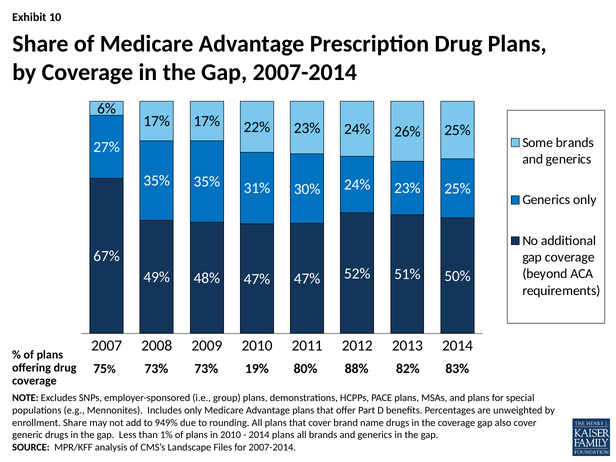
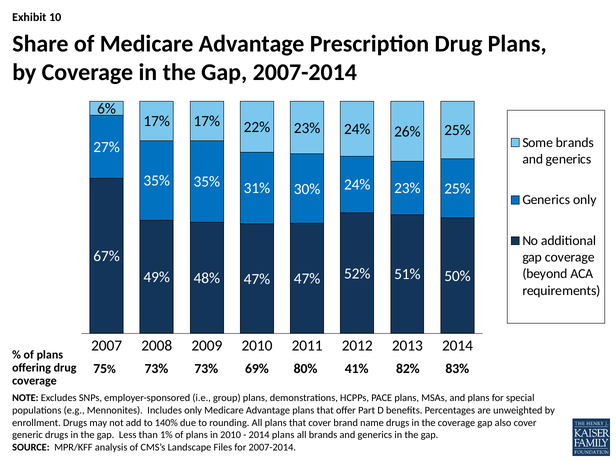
19%: 19% -> 69% (257, 369)
88%: 88% -> 41% (357, 369)
enrollment Share: Share -> Drugs (75, 423)
949%: 949% -> 140% (166, 423)
